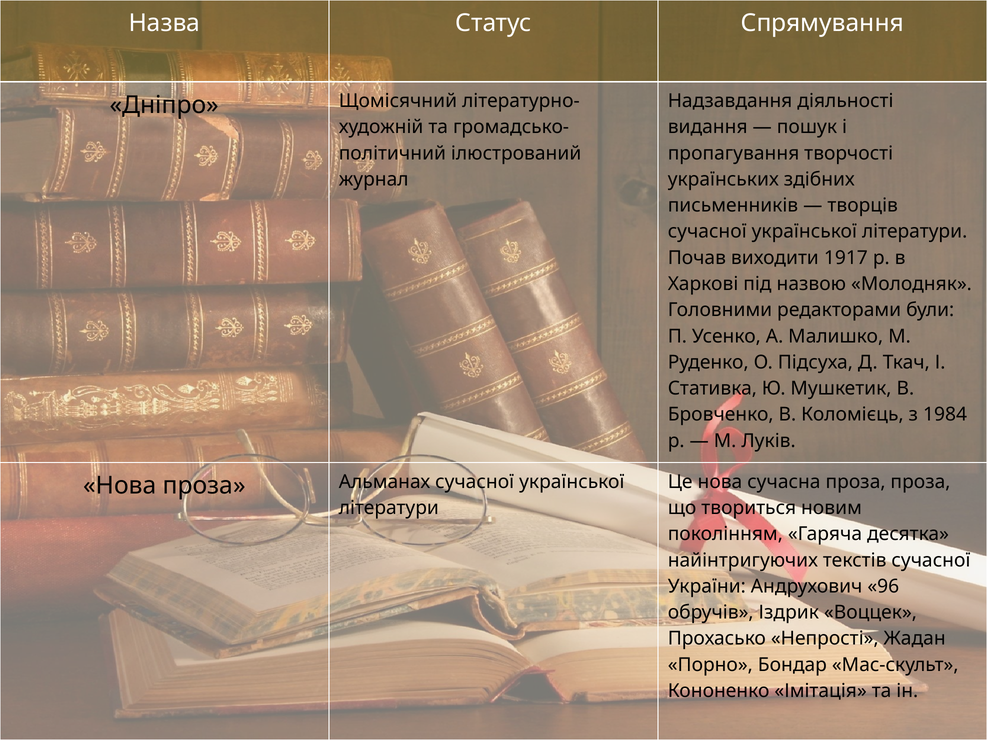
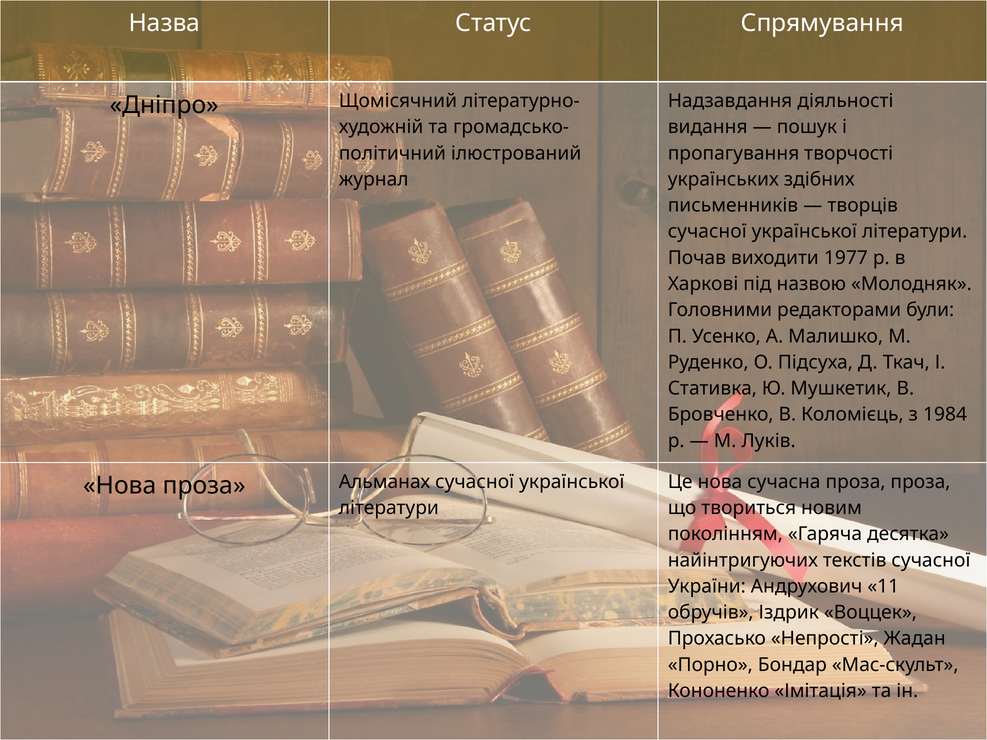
1917: 1917 -> 1977 (846, 258)
96: 96 -> 11 (883, 587)
